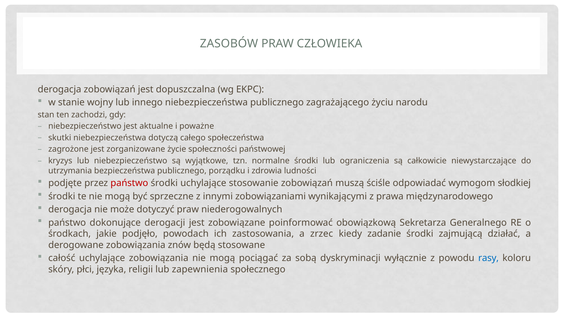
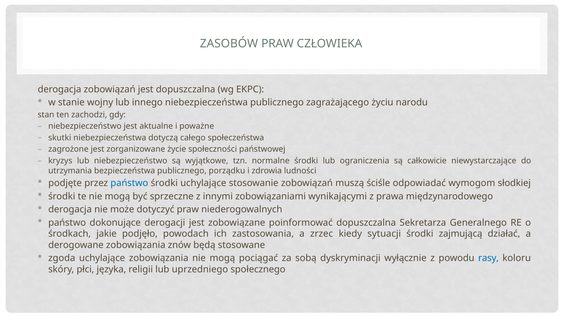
państwo colour: red -> blue (129, 183)
poinformować obowiązkową: obowiązkową -> dopuszczalna (366, 223)
zadanie: zadanie -> sytuacji (384, 234)
całość: całość -> zgoda (62, 258)
zapewnienia: zapewnienia -> uprzedniego (200, 270)
